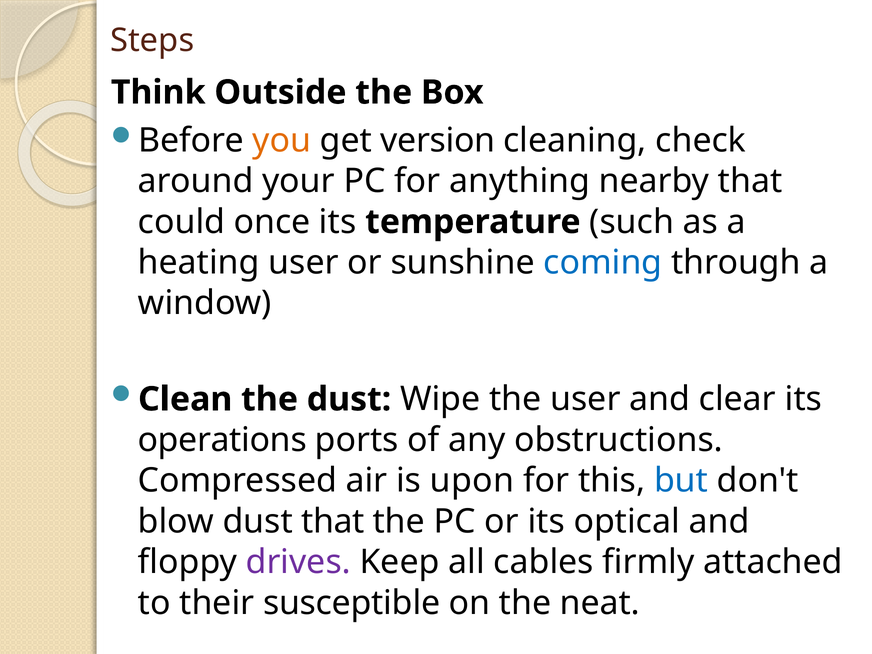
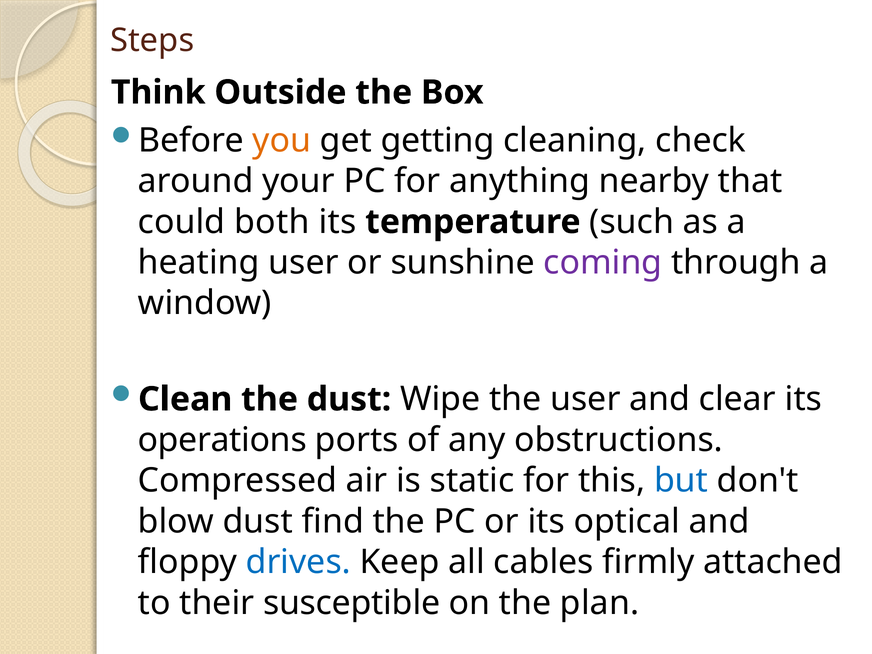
version: version -> getting (438, 140)
once: once -> both (272, 222)
coming colour: blue -> purple (603, 263)
upon: upon -> static (472, 481)
dust that: that -> find (333, 521)
drives colour: purple -> blue (298, 562)
neat: neat -> plan (600, 603)
